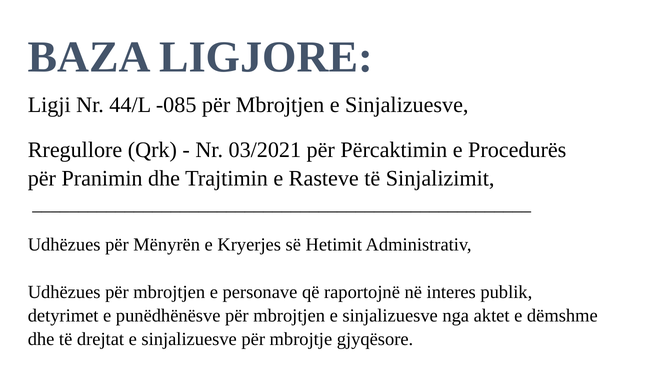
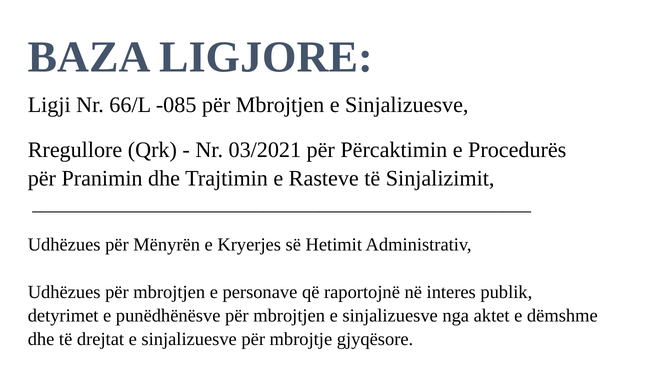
44/L: 44/L -> 66/L (130, 105)
